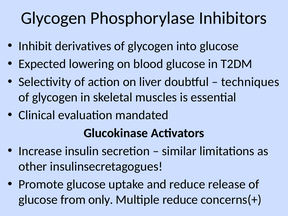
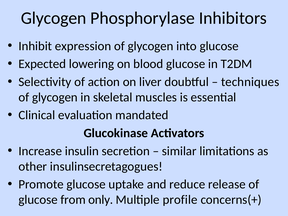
derivatives: derivatives -> expression (83, 46)
Multiple reduce: reduce -> profile (180, 200)
